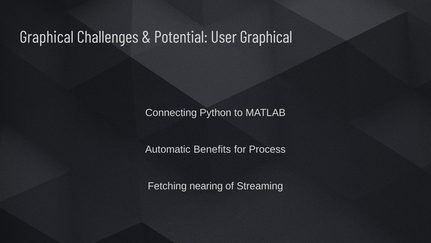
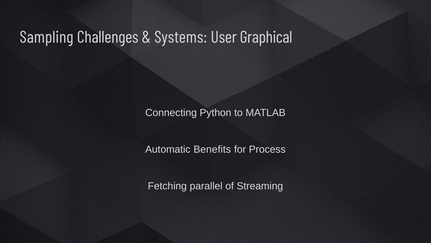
Graphical: Graphical -> Sampling (47, 37)
Potential: Potential -> Systems (181, 37)
nearing: nearing -> parallel (206, 186)
